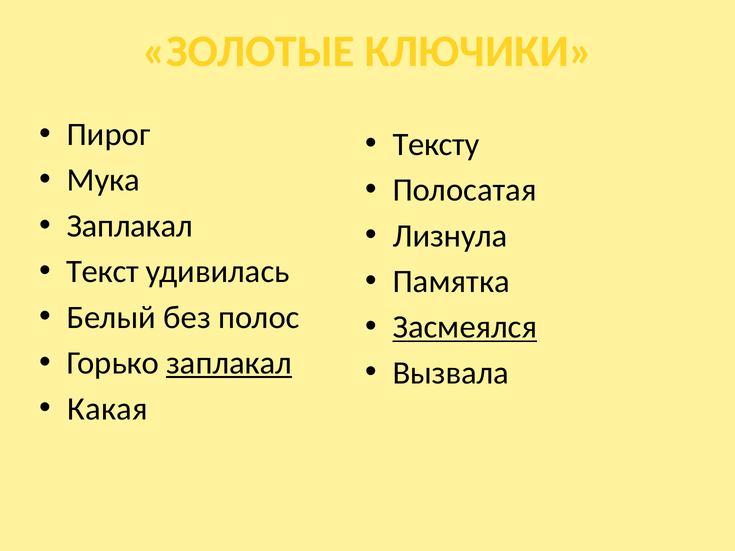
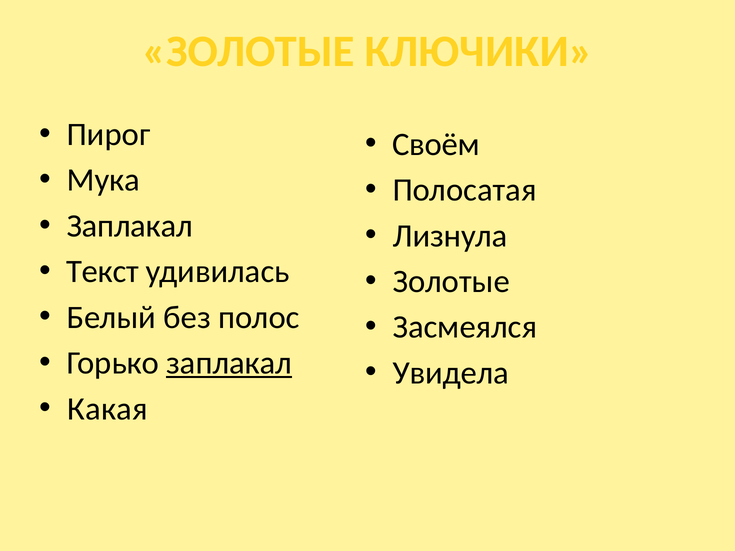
Тексту: Тексту -> Своём (436, 144)
Памятка: Памятка -> Золотые (451, 282)
Засмеялся underline: present -> none (465, 327)
Вызвала: Вызвала -> Увидела (451, 373)
